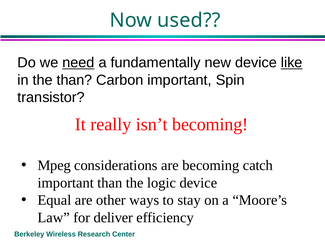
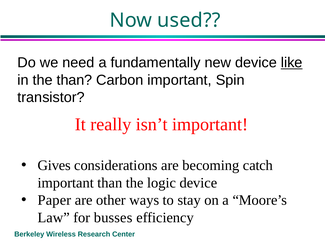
need underline: present -> none (78, 63)
isn’t becoming: becoming -> important (210, 124)
Mpeg: Mpeg -> Gives (54, 165)
Equal: Equal -> Paper (54, 200)
deliver: deliver -> busses (113, 217)
